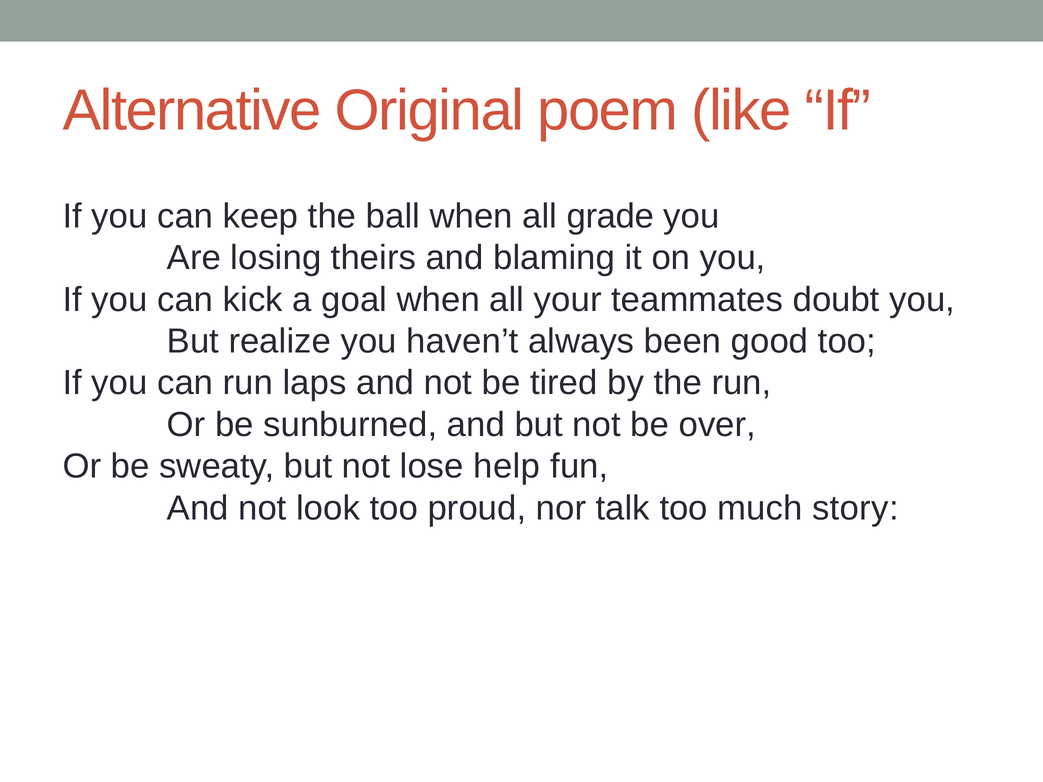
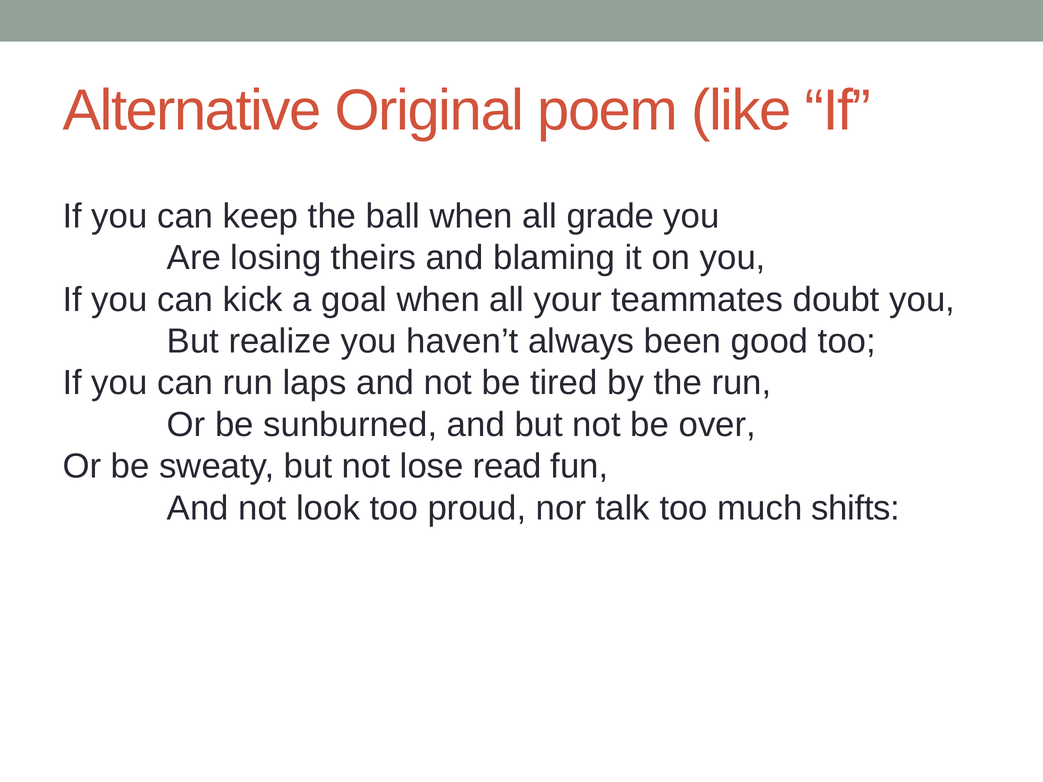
help: help -> read (507, 467)
story: story -> shifts (856, 508)
